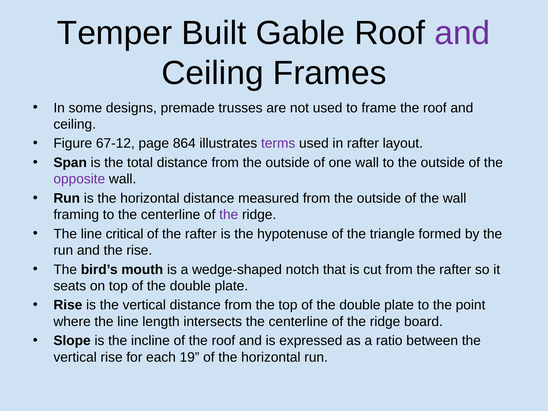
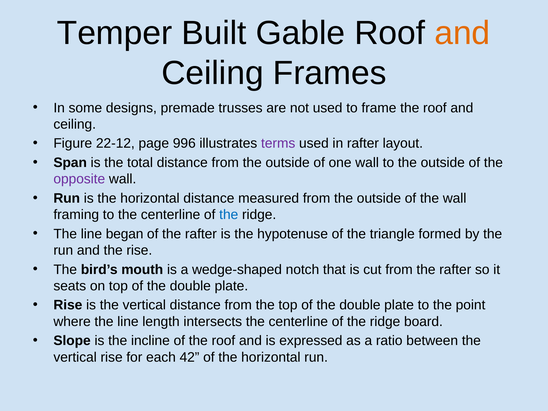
and colour: purple -> orange (462, 33)
67-12: 67-12 -> 22-12 (115, 143)
864: 864 -> 996 (184, 143)
the colour: purple -> blue (229, 215)
critical: critical -> began (125, 234)
19: 19 -> 42 (189, 357)
